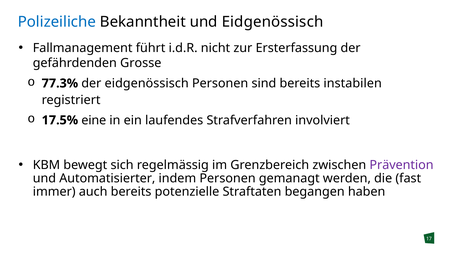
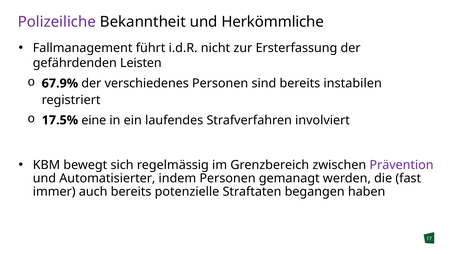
Polizeiliche colour: blue -> purple (57, 22)
und Eidgenössisch: Eidgenössisch -> Herkömmliche (273, 22)
Grosse: Grosse -> Leisten (141, 63)
77.3%: 77.3% -> 67.9% (60, 83)
der eidgenössisch: eidgenössisch -> verschiedenes (147, 83)
